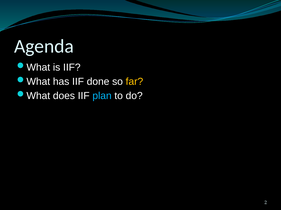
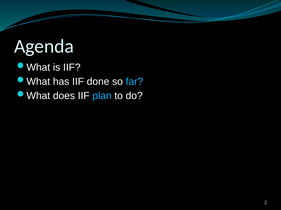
far colour: yellow -> light blue (134, 82)
